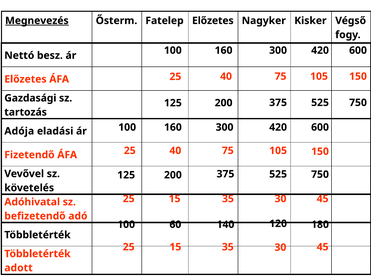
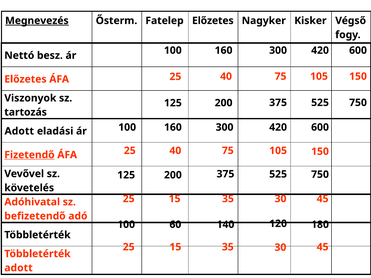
Gazdasági: Gazdasági -> Viszonyok (30, 98)
Adója: Adója -> Adott (19, 131)
Fizetendő underline: none -> present (29, 155)
